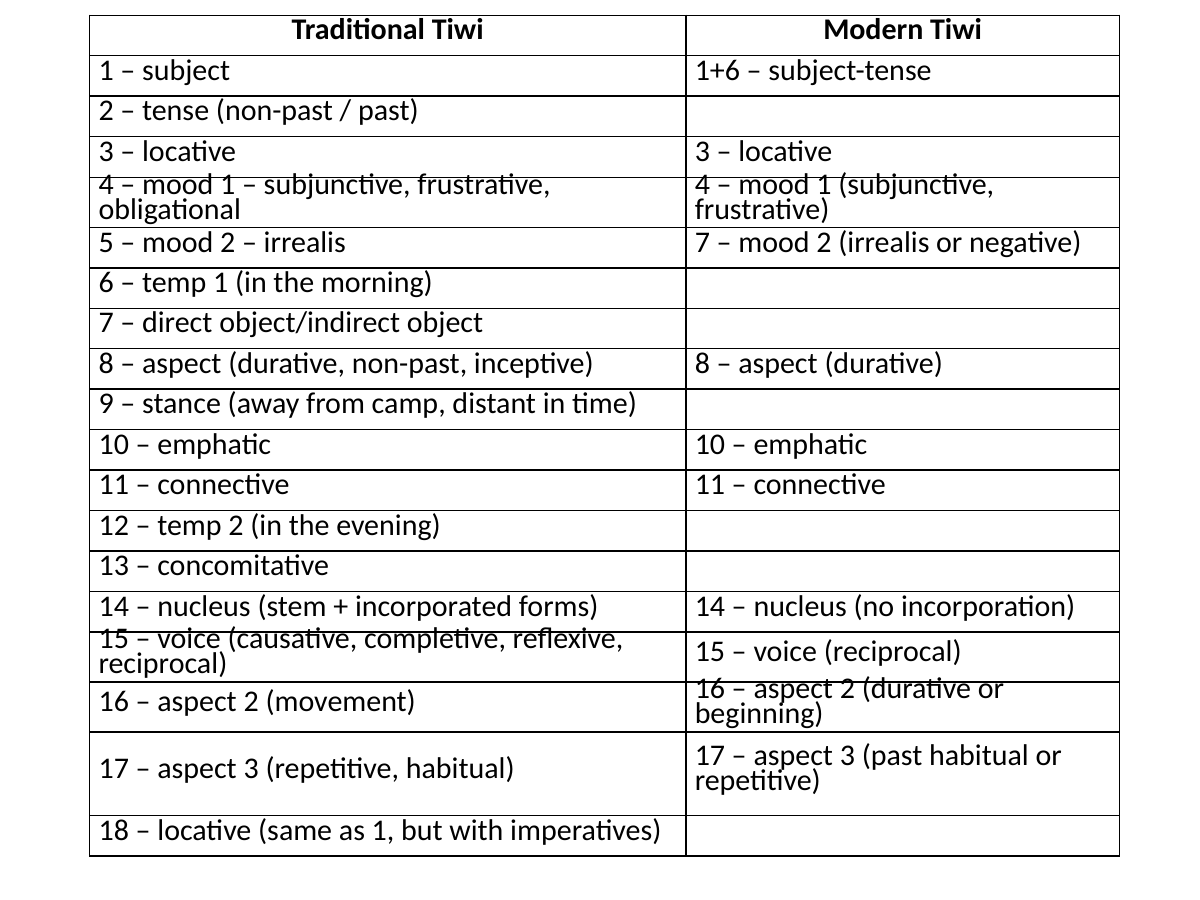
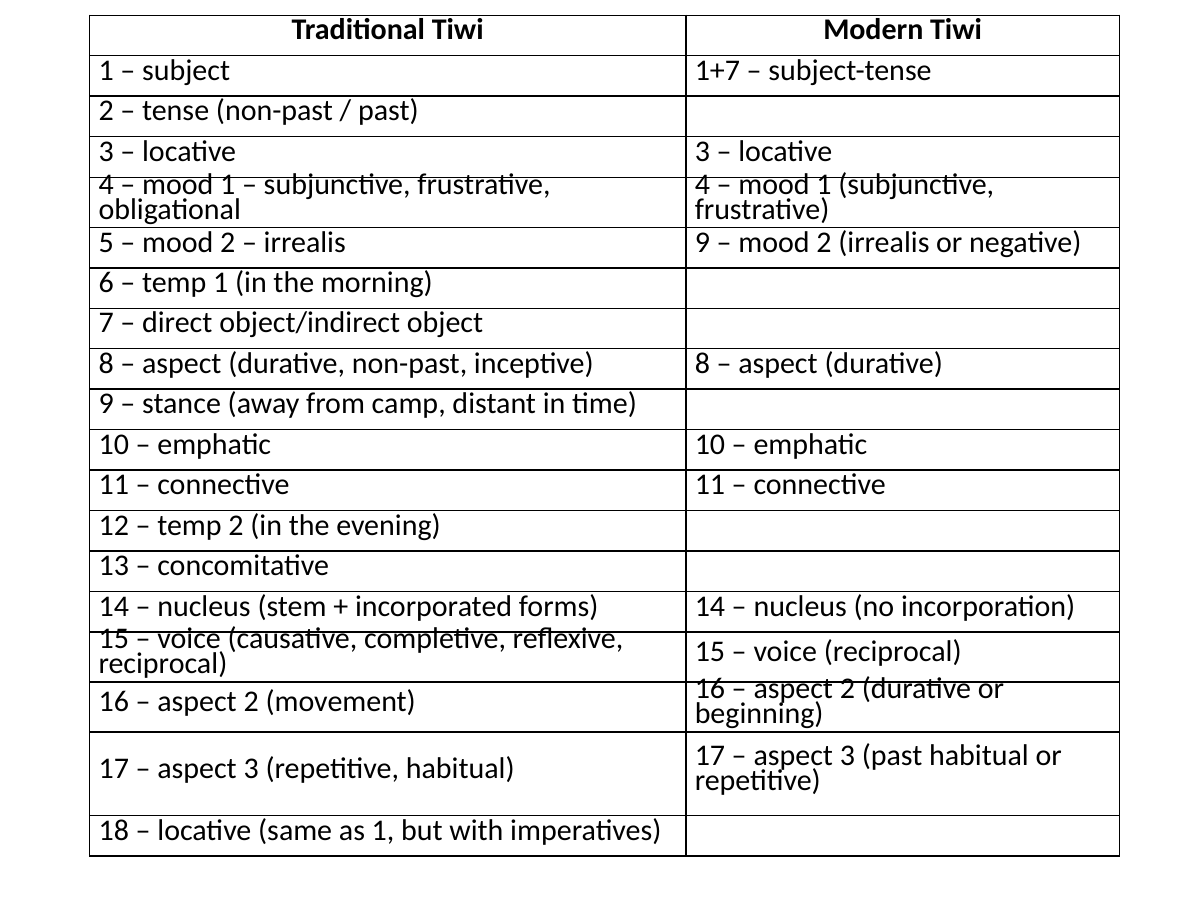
1+6: 1+6 -> 1+7 (717, 71)
irrealis 7: 7 -> 9 (702, 242)
